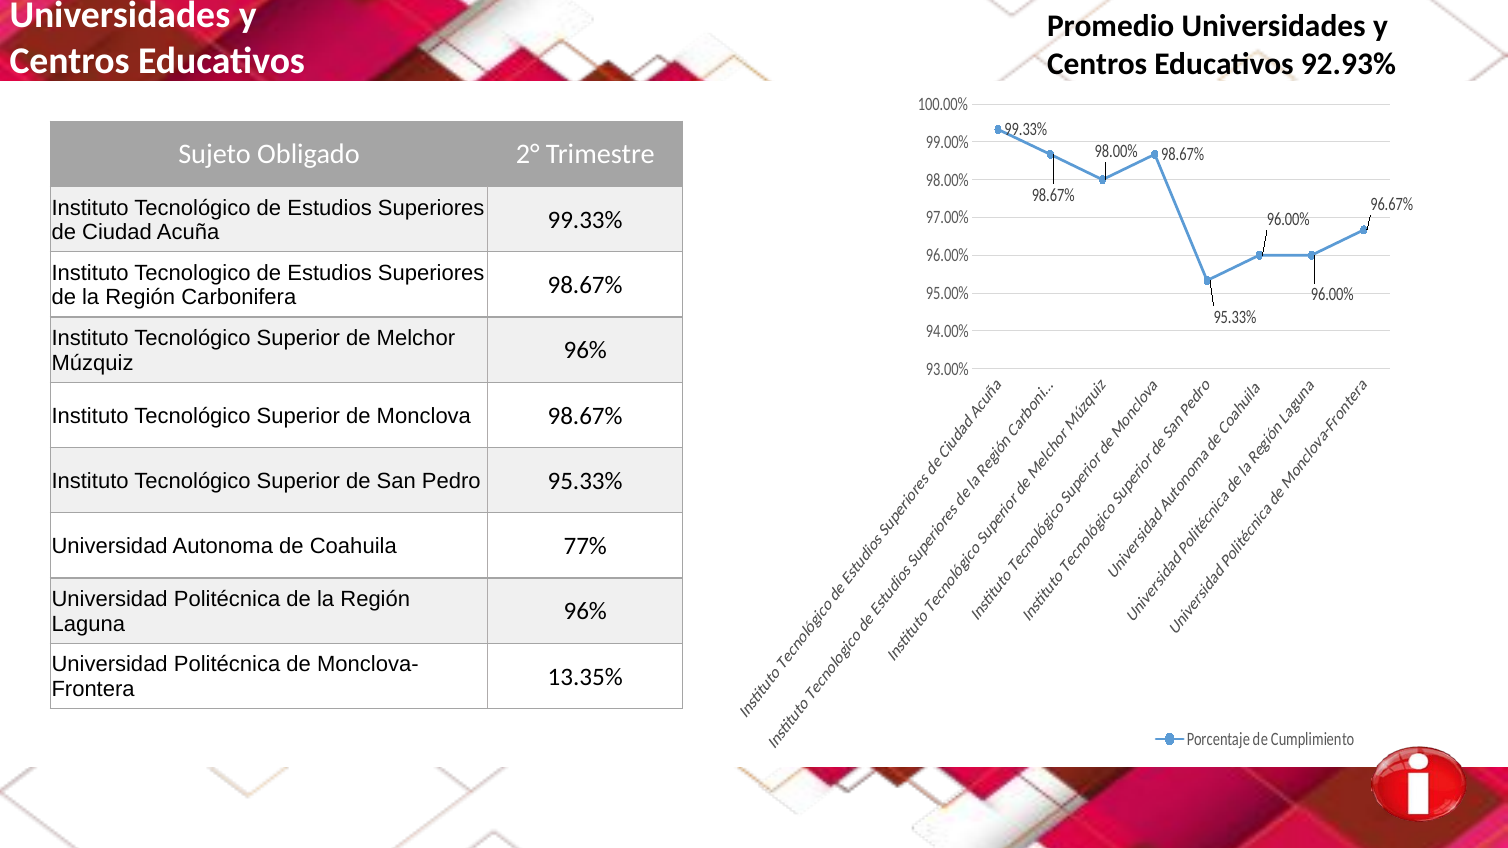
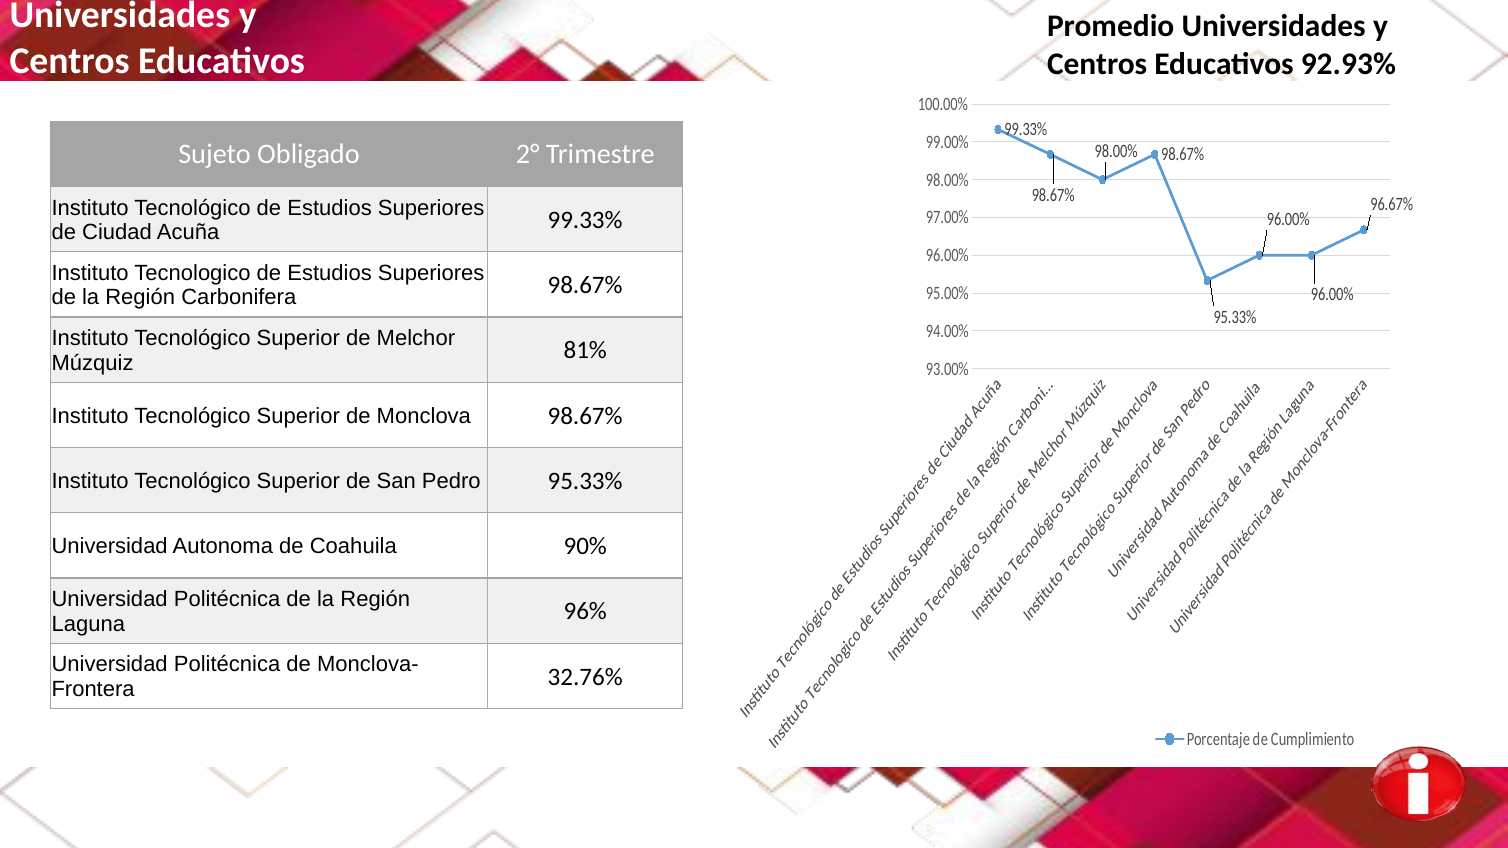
Múzquiz 96%: 96% -> 81% (585, 351)
77%: 77% -> 90% (585, 546)
13.35%: 13.35% -> 32.76% (585, 677)
